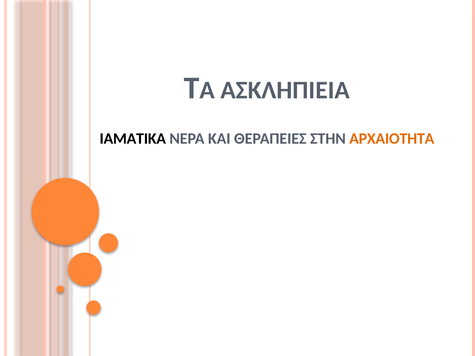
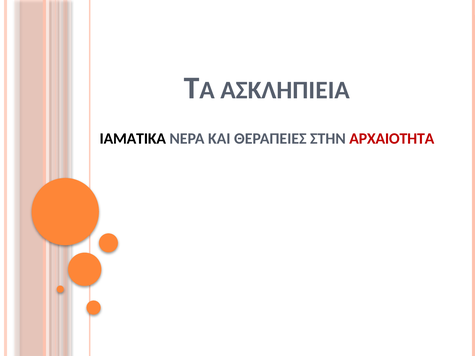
ΑΡΧΑΙΟΤΗΤΑ colour: orange -> red (392, 139)
